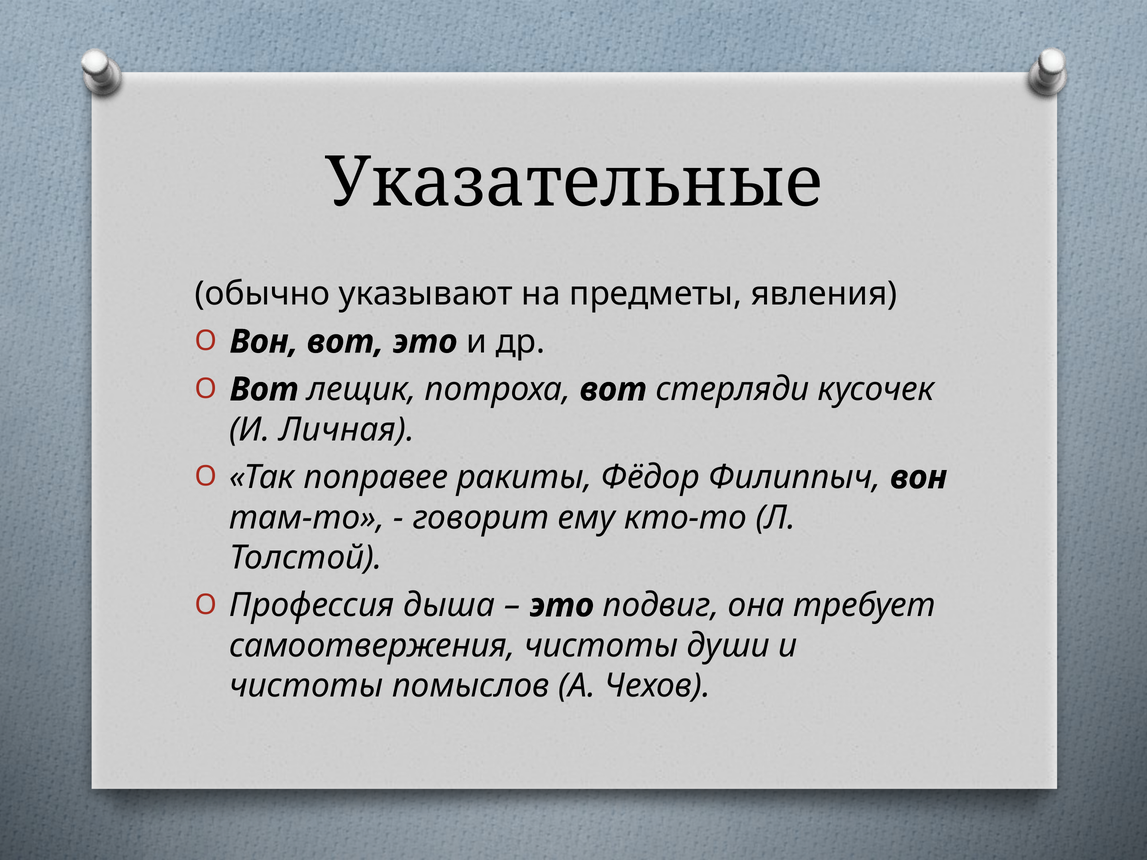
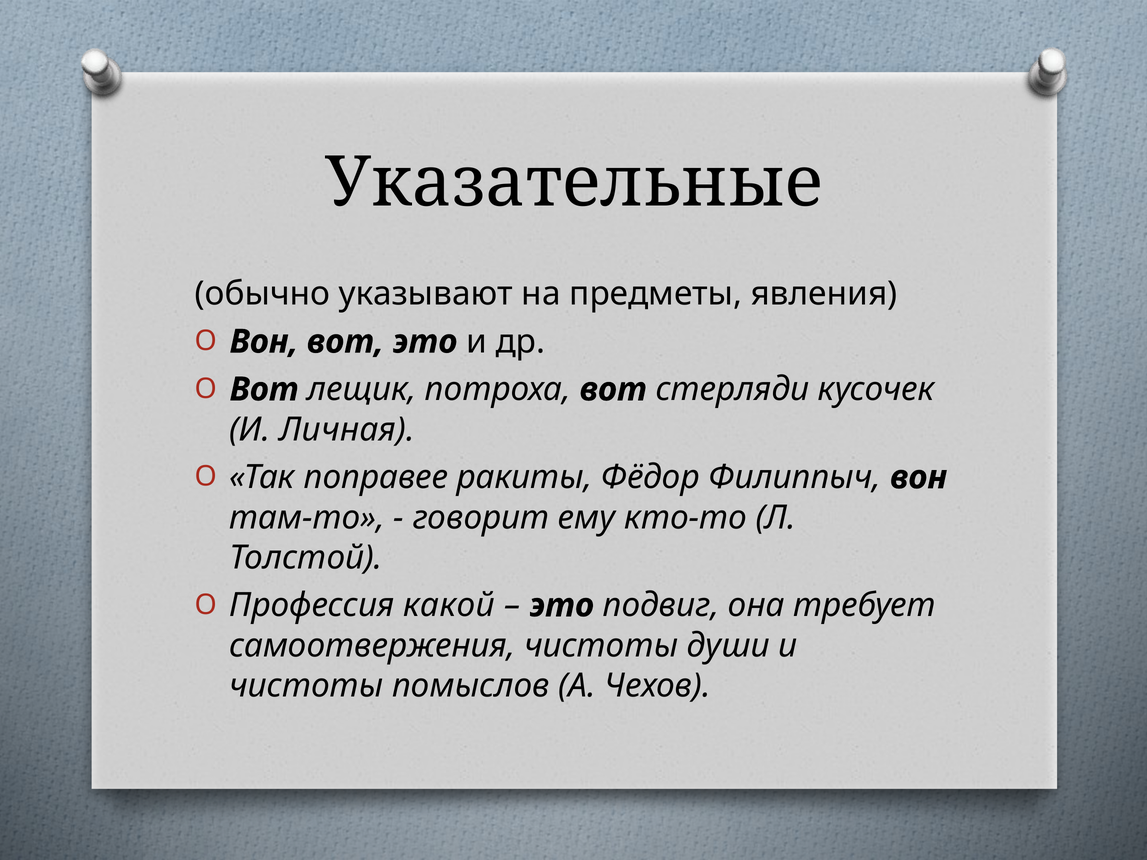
дыша: дыша -> какой (449, 606)
